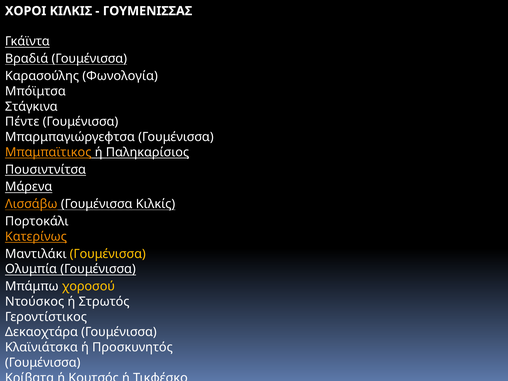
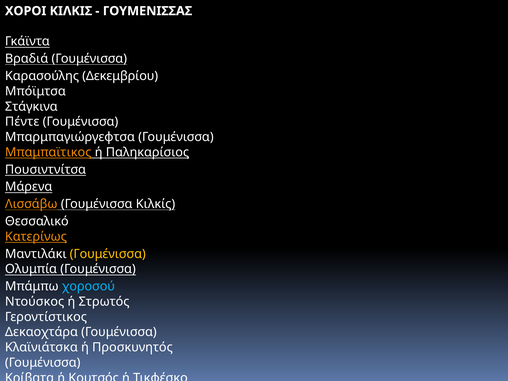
Φωνολογία: Φωνολογία -> Δεκεμβρίου (120, 76)
Πορτοκάλι: Πορτοκάλι -> Θεσσαλικό (37, 221)
χοροσού colour: yellow -> light blue (88, 286)
